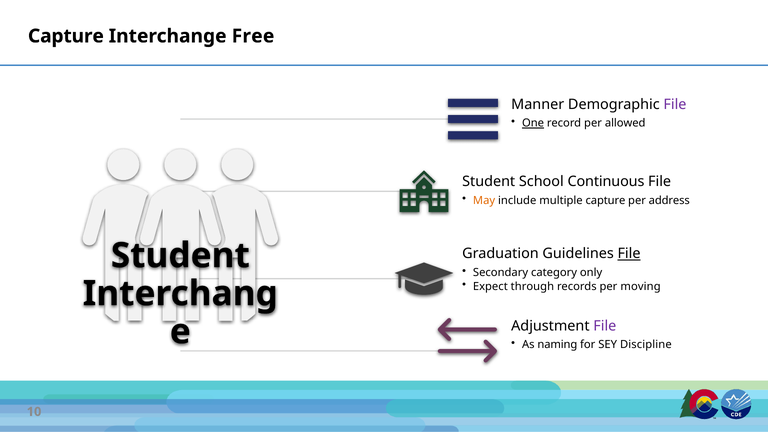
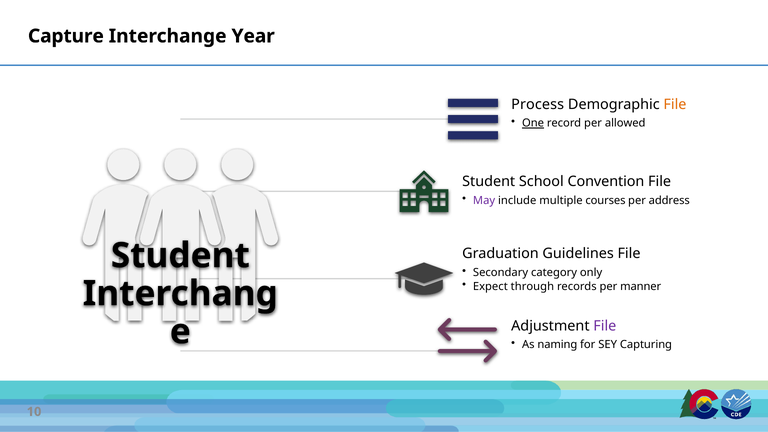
Free: Free -> Year (253, 36)
Manner: Manner -> Process (538, 104)
File colour: purple -> orange (675, 104)
Continuous: Continuous -> Convention (606, 181)
May colour: orange -> purple (484, 200)
multiple capture: capture -> courses (605, 200)
File underline: present -> none (629, 254)
moving: moving -> manner (641, 286)
Discipline: Discipline -> Capturing (646, 345)
